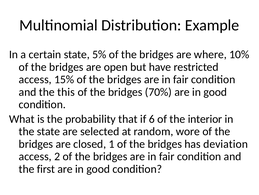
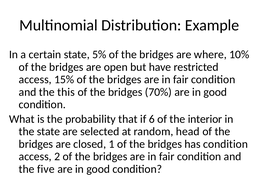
wore: wore -> head (188, 131)
has deviation: deviation -> condition (226, 143)
first: first -> five (46, 168)
